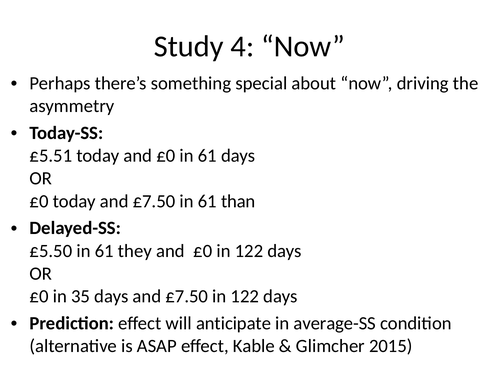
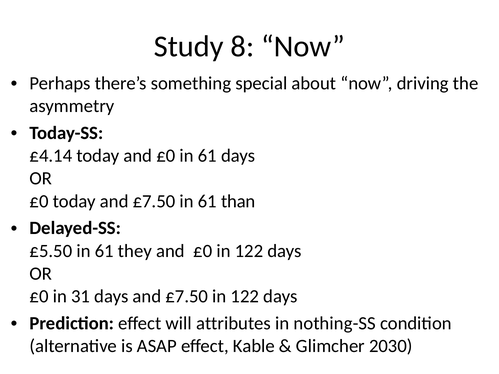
4: 4 -> 8 (242, 46)
£5.51: £5.51 -> £4.14 (51, 156)
35: 35 -> 31 (81, 297)
anticipate: anticipate -> attributes (233, 324)
average-SS: average-SS -> nothing-SS (335, 324)
2015: 2015 -> 2030 (391, 346)
